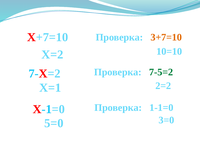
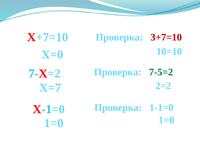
3+7=10 colour: orange -> red (166, 37)
Х=2: Х=2 -> Х=0 (52, 54)
Х=1: Х=1 -> Х=7 (50, 88)
3=0: 3=0 -> 1=0 (166, 120)
5=0: 5=0 -> 1=0 (54, 123)
